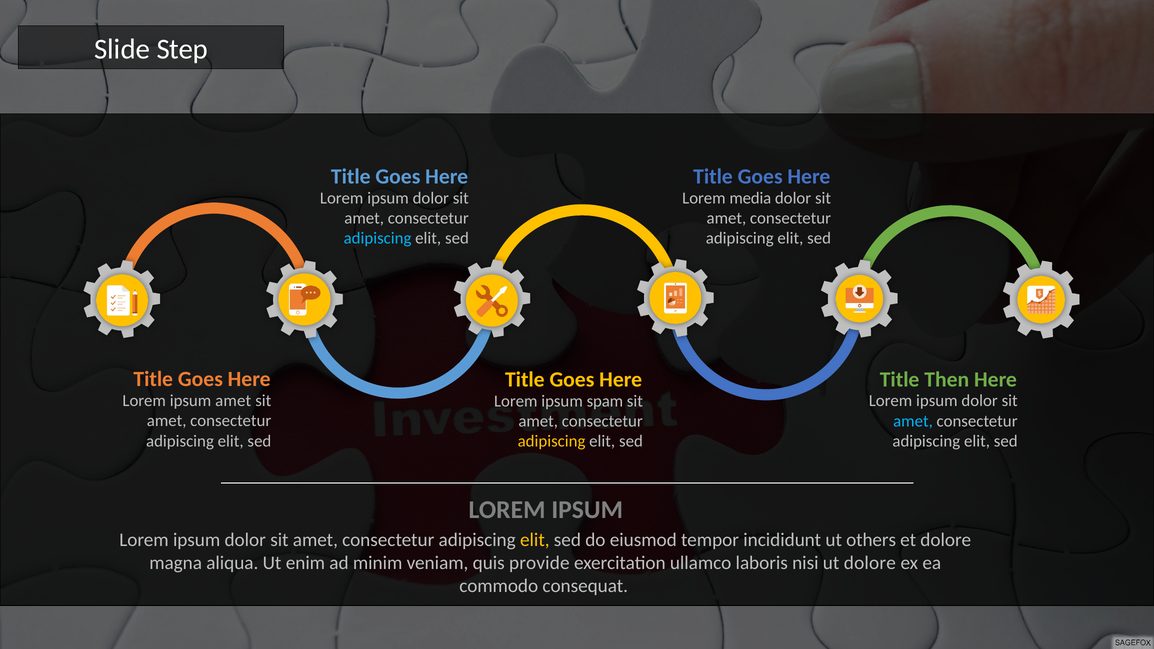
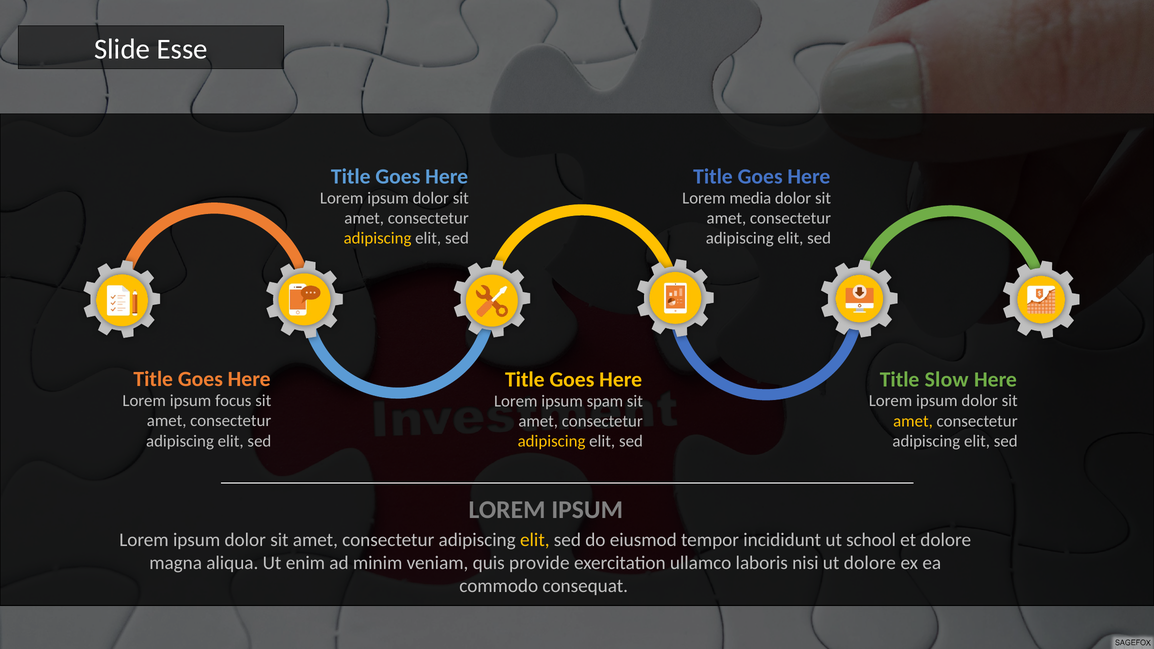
Step: Step -> Esse (182, 49)
adipiscing colour: light blue -> yellow (378, 238)
Then: Then -> Slow (947, 380)
ipsum amet: amet -> focus (233, 401)
amet colour: light blue -> yellow (913, 421)
others: others -> school (871, 540)
